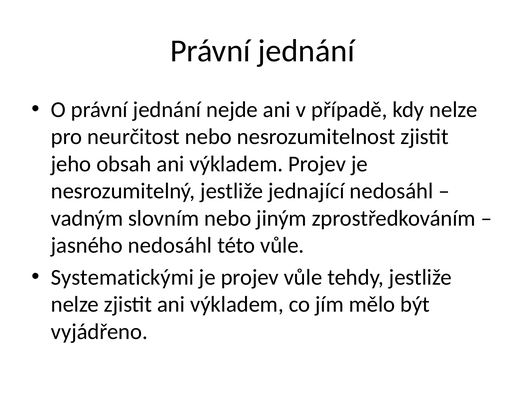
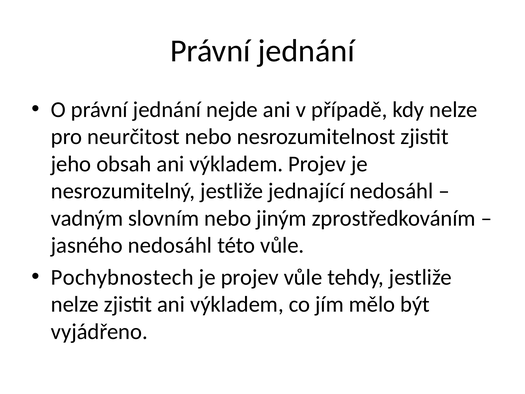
Systematickými: Systematickými -> Pochybnostech (122, 277)
